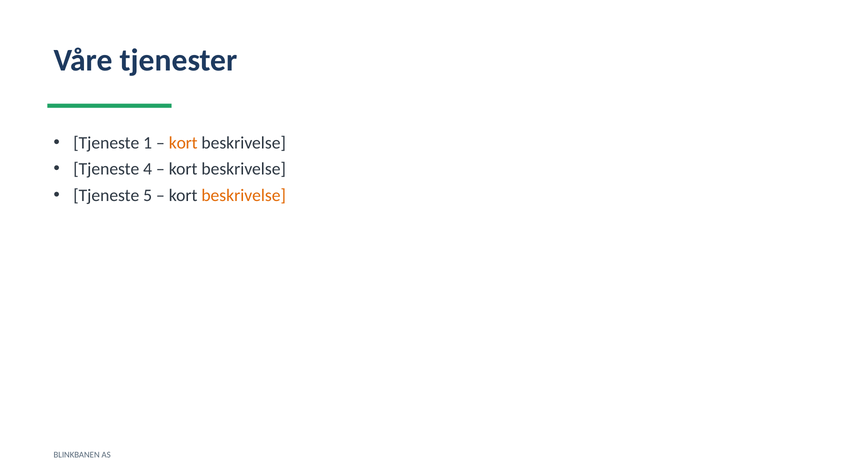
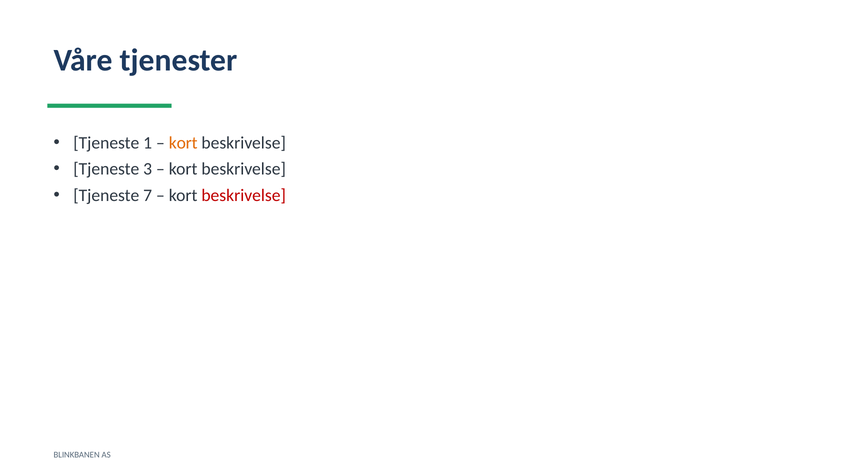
4: 4 -> 3 (148, 169)
5: 5 -> 7 (148, 195)
beskrivelse colour: orange -> red (244, 195)
